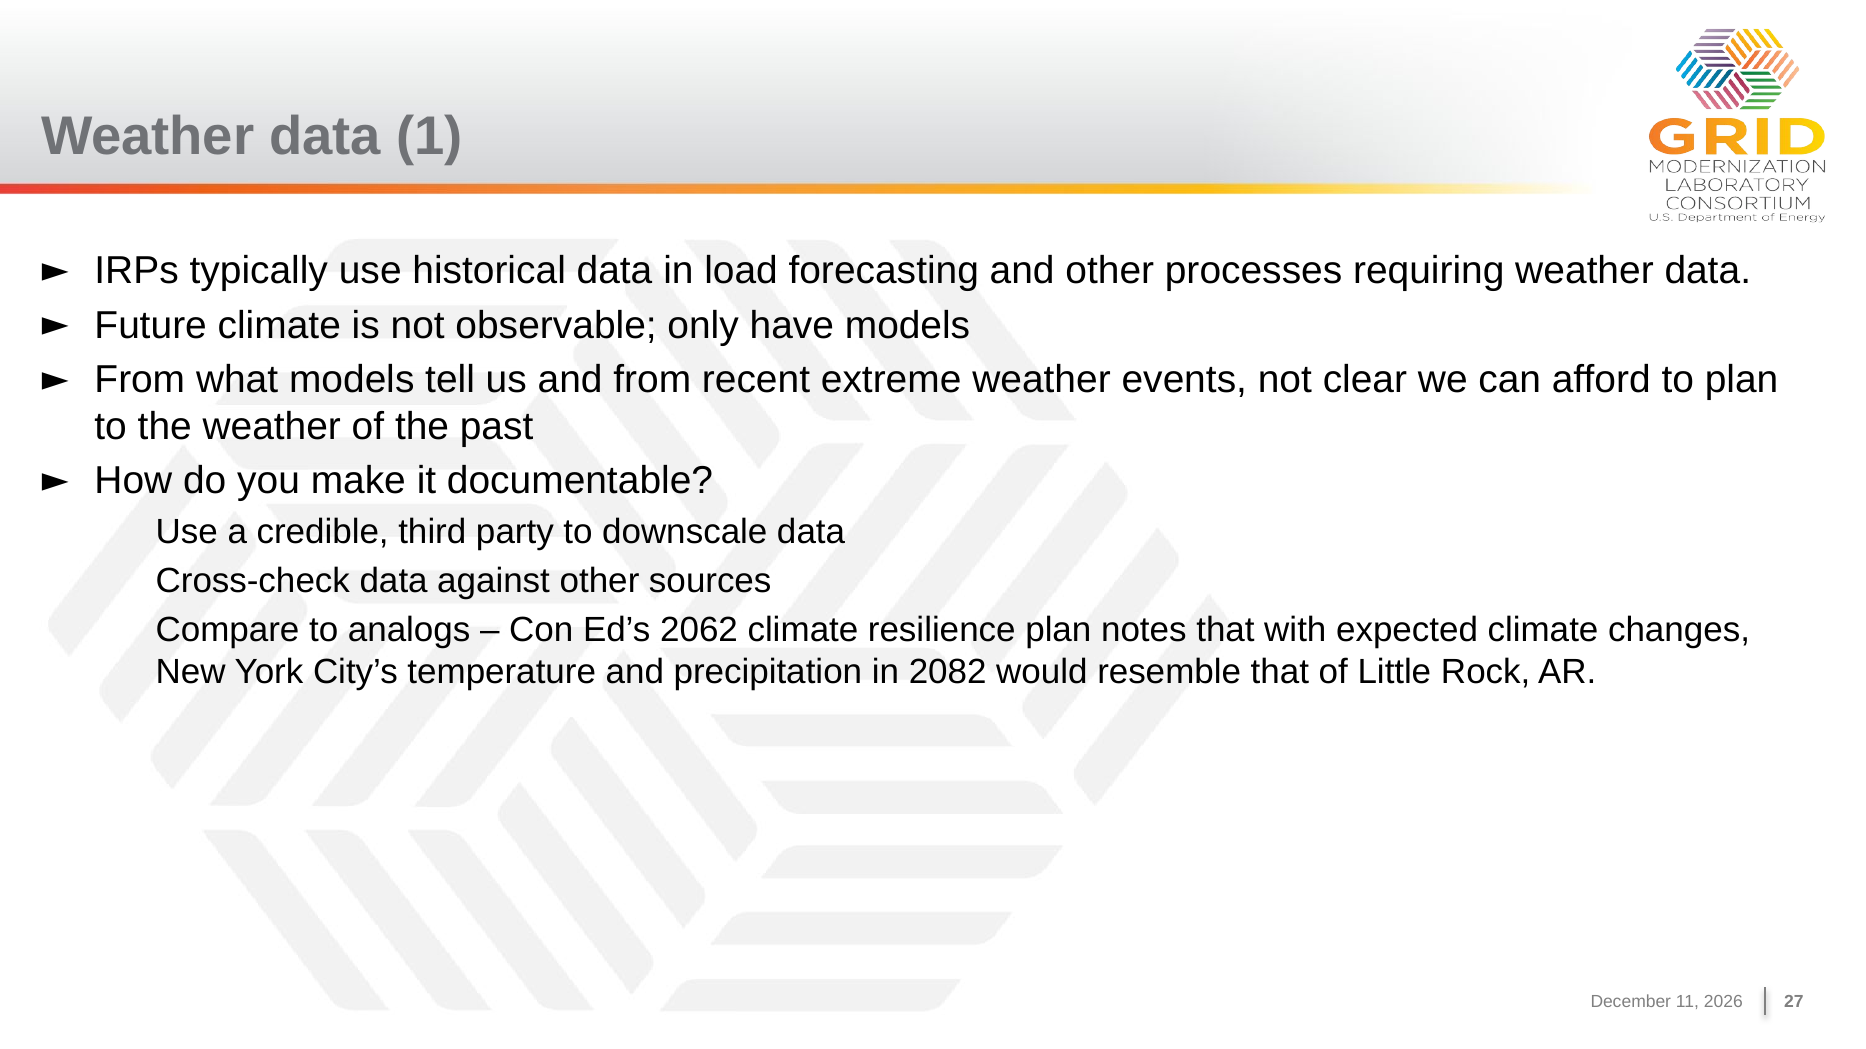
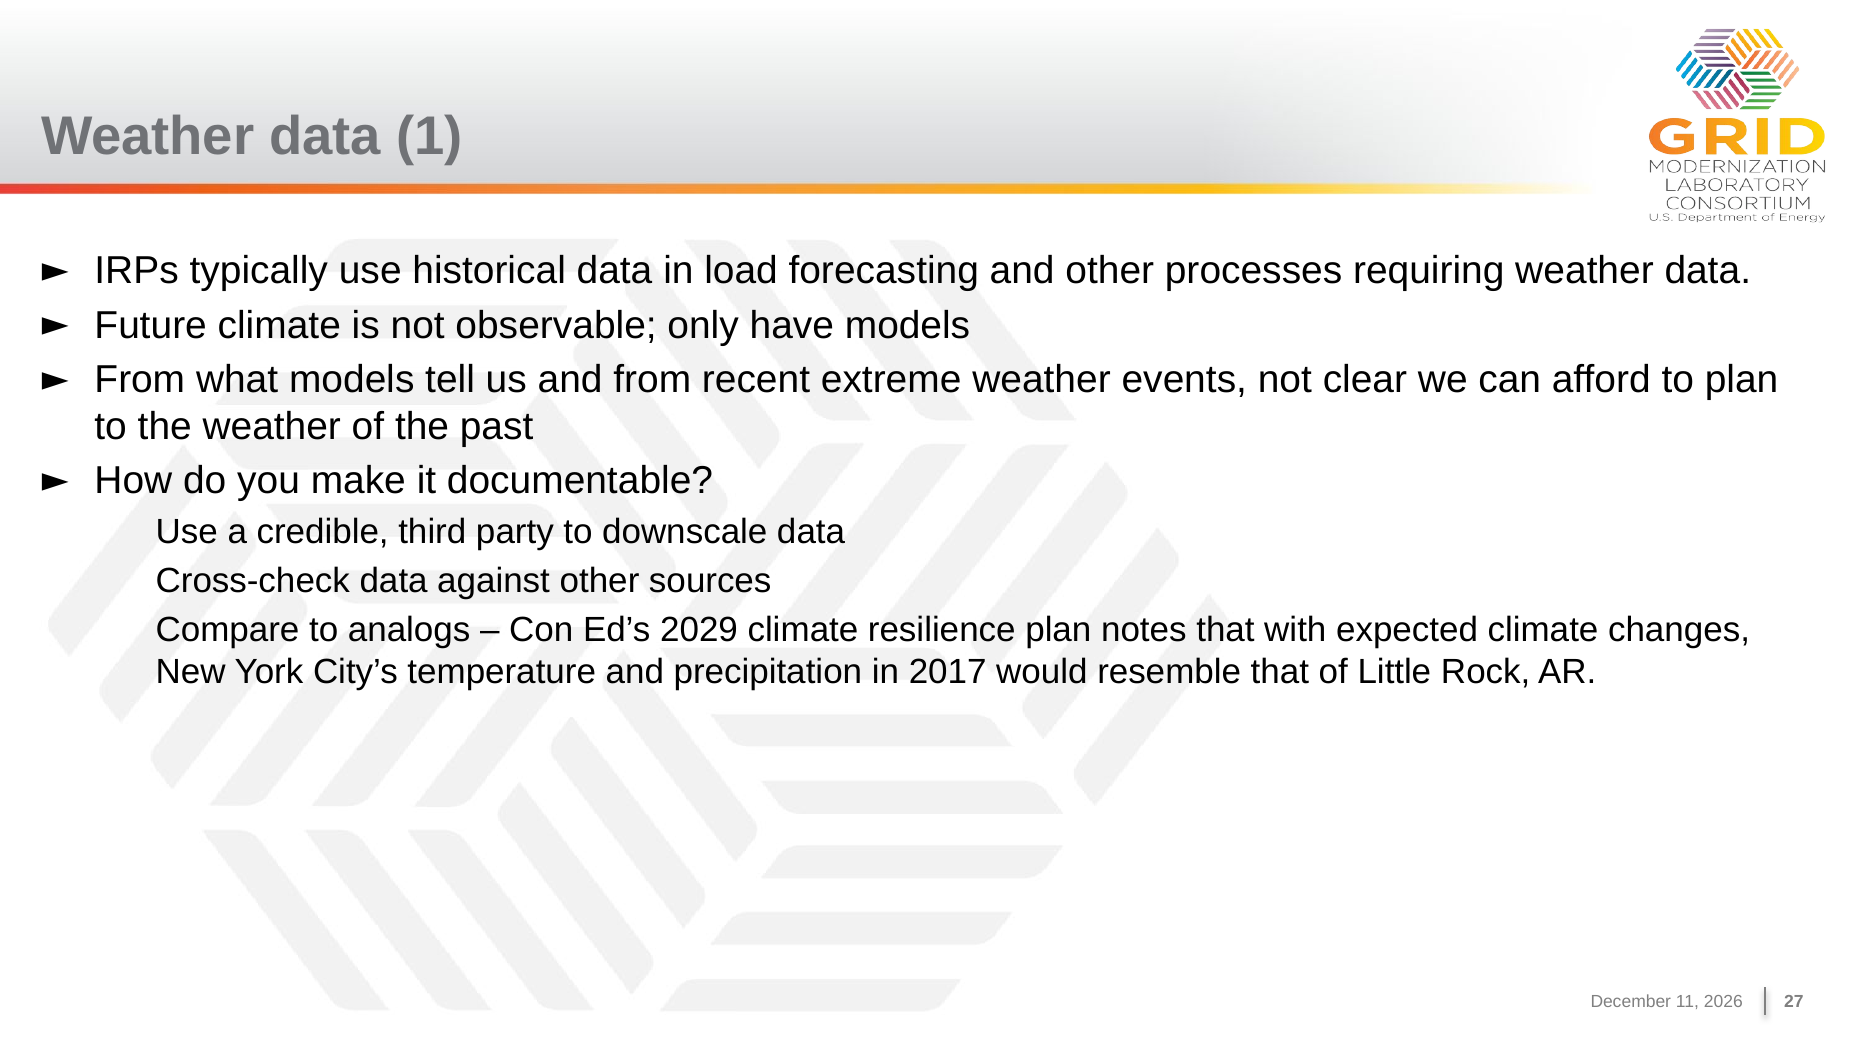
2062: 2062 -> 2029 (699, 630)
2082: 2082 -> 2017 (948, 672)
